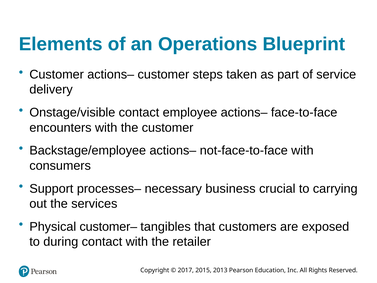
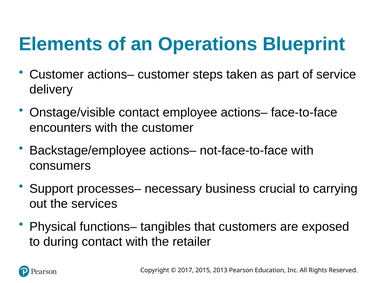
customer–: customer– -> functions– (108, 226)
